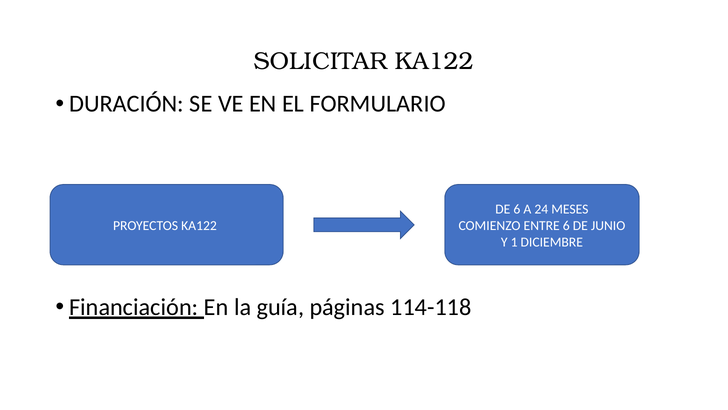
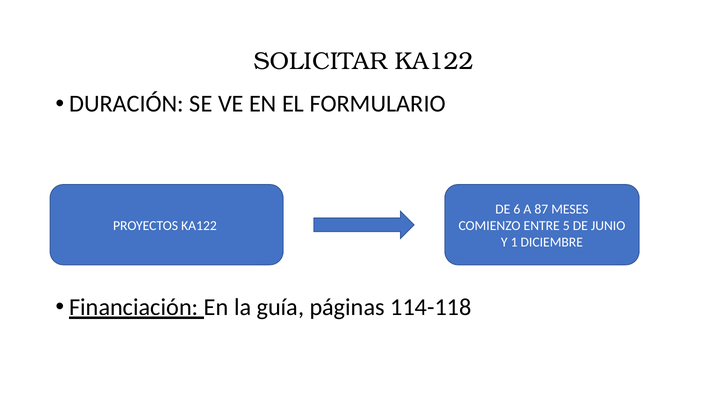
24: 24 -> 87 (541, 209)
ENTRE 6: 6 -> 5 (566, 225)
